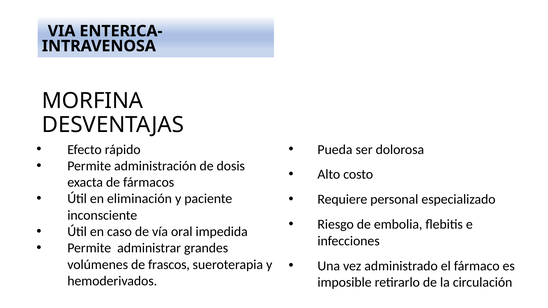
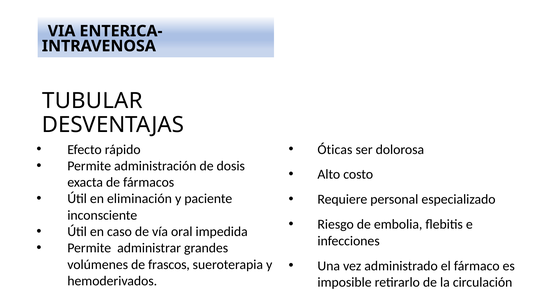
MORFINA: MORFINA -> TUBULAR (92, 101)
Pueda: Pueda -> Óticas (335, 150)
